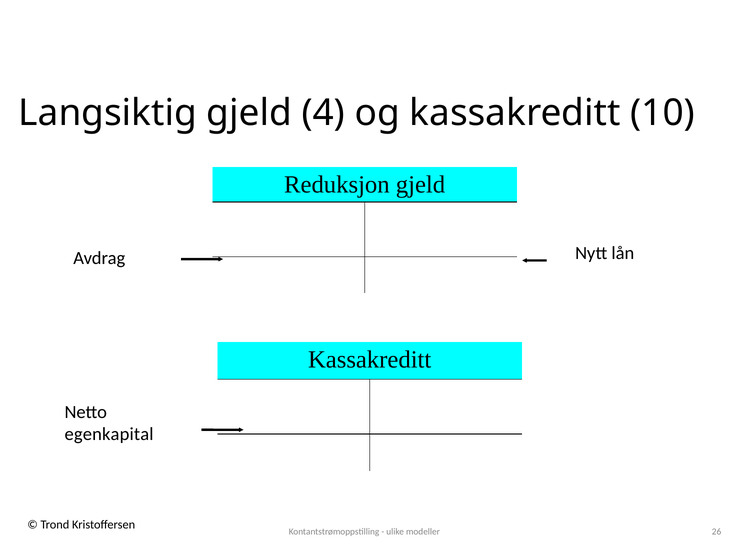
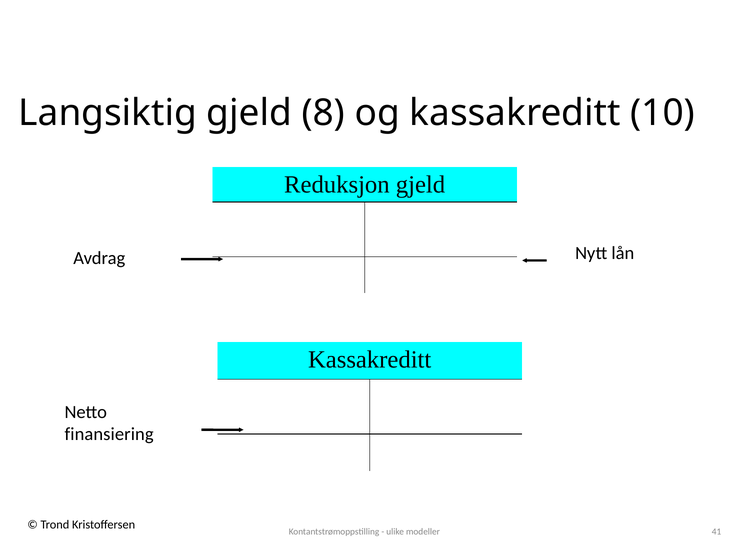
4: 4 -> 8 (323, 113)
egenkapital: egenkapital -> finansiering (109, 434)
26: 26 -> 41 (717, 532)
